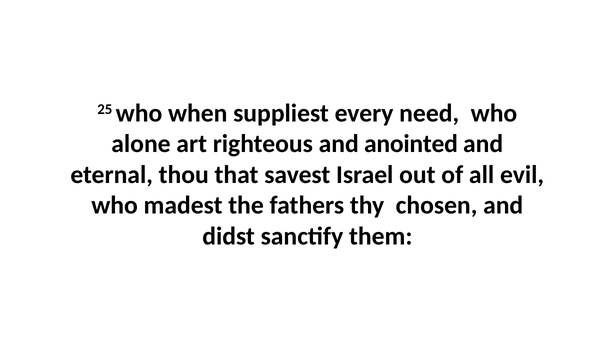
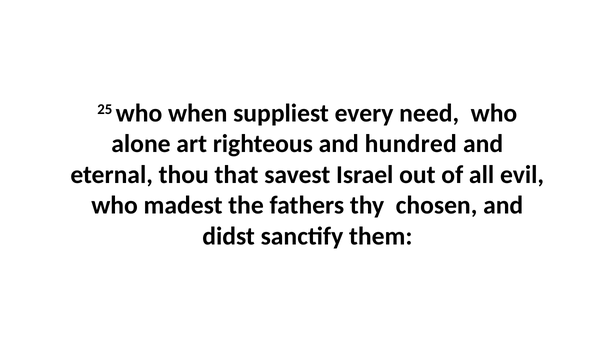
anointed: anointed -> hundred (411, 144)
